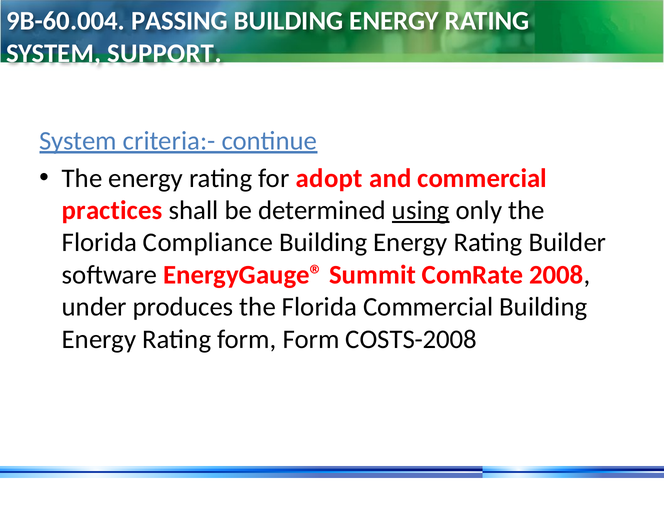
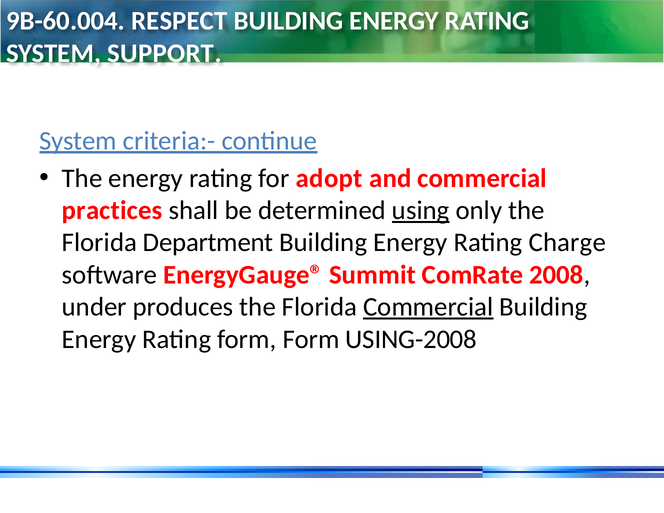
PASSING: PASSING -> RESPECT (179, 21)
Compliance: Compliance -> Department (208, 243)
Builder: Builder -> Charge (567, 243)
Commercial underline: none -> present (428, 307)
COSTS-2008: COSTS-2008 -> USING-2008 (411, 339)
